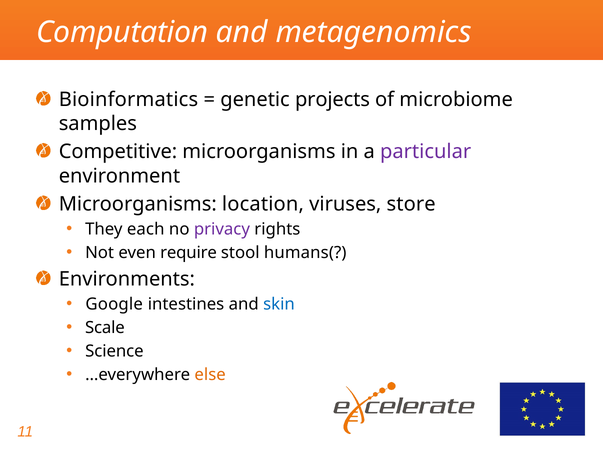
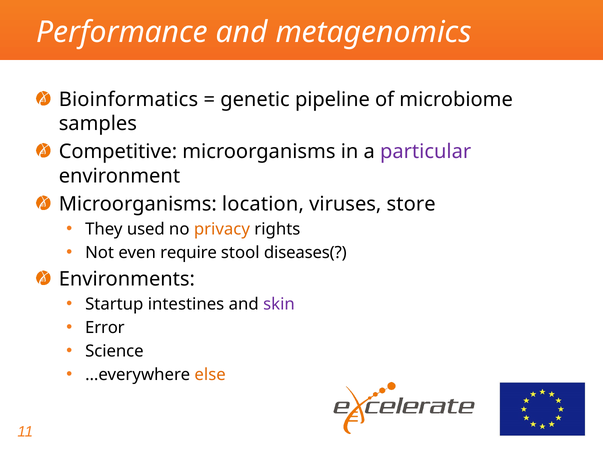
Computation: Computation -> Performance (122, 32)
projects: projects -> pipeline (332, 100)
each: each -> used (146, 229)
privacy colour: purple -> orange (222, 229)
humans(: humans( -> diseases( (305, 253)
Google: Google -> Startup (114, 304)
skin colour: blue -> purple (279, 304)
Scale: Scale -> Error (105, 328)
